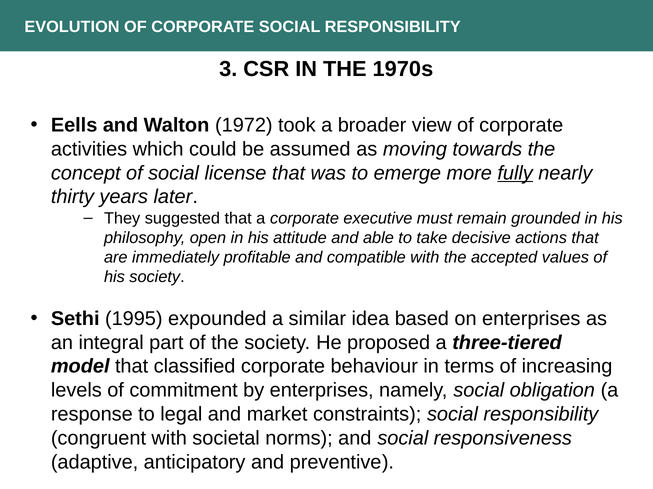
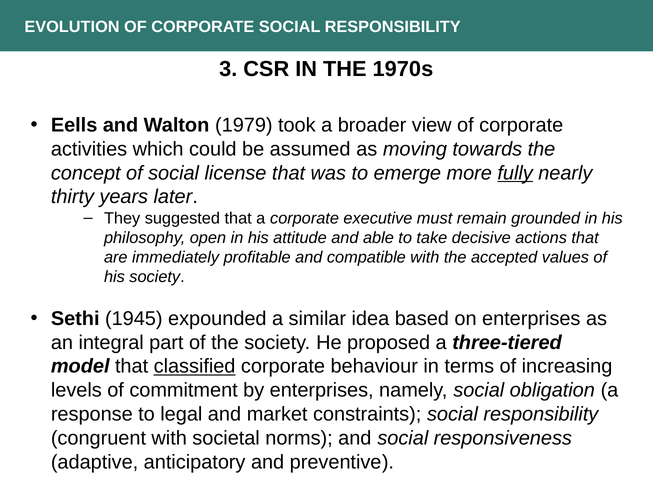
1972: 1972 -> 1979 (244, 125)
1995: 1995 -> 1945 (134, 319)
classified underline: none -> present (195, 367)
